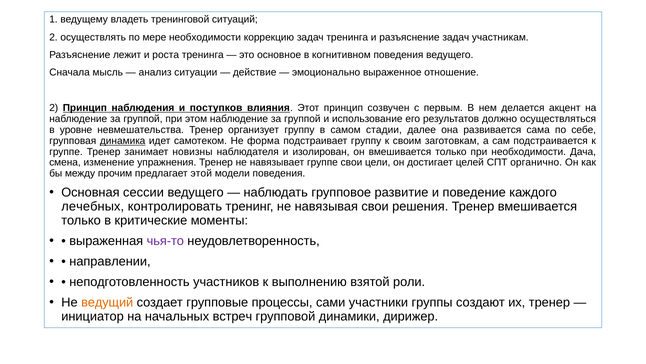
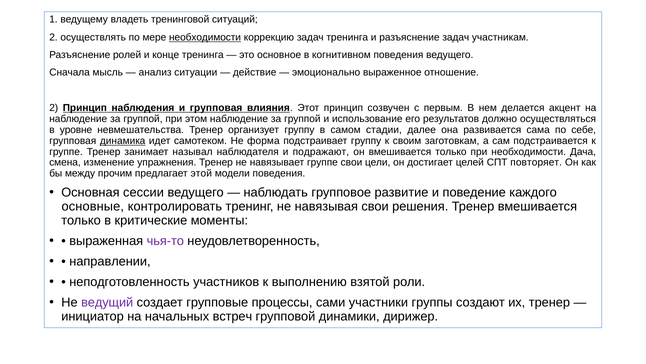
необходимости underline: none -> present (205, 37)
лежит: лежит -> ролей (127, 55)
роста: роста -> конце (166, 55)
и поступков: поступков -> групповая (216, 108)
новизны: новизны -> называл (192, 151)
изолирован: изолирован -> подражают (321, 151)
органично: органично -> повторяет (536, 162)
лечебных: лечебных -> основные (93, 206)
ведущий colour: orange -> purple (107, 302)
